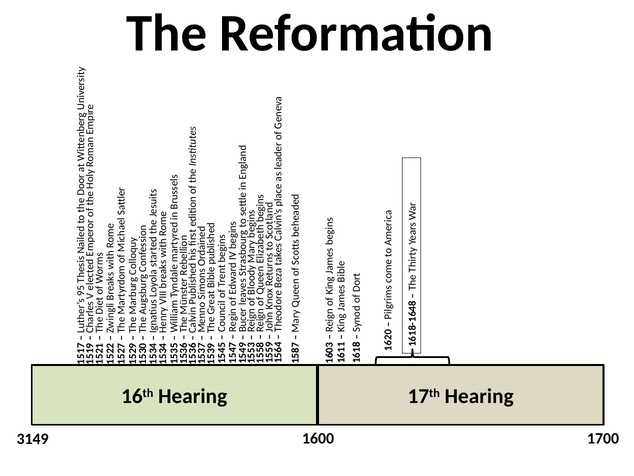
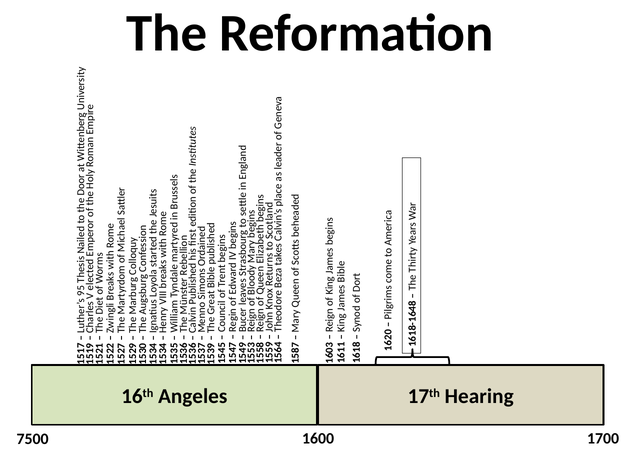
16th Hearing: Hearing -> Angeles (193, 396)
3149: 3149 -> 7500 (33, 438)
